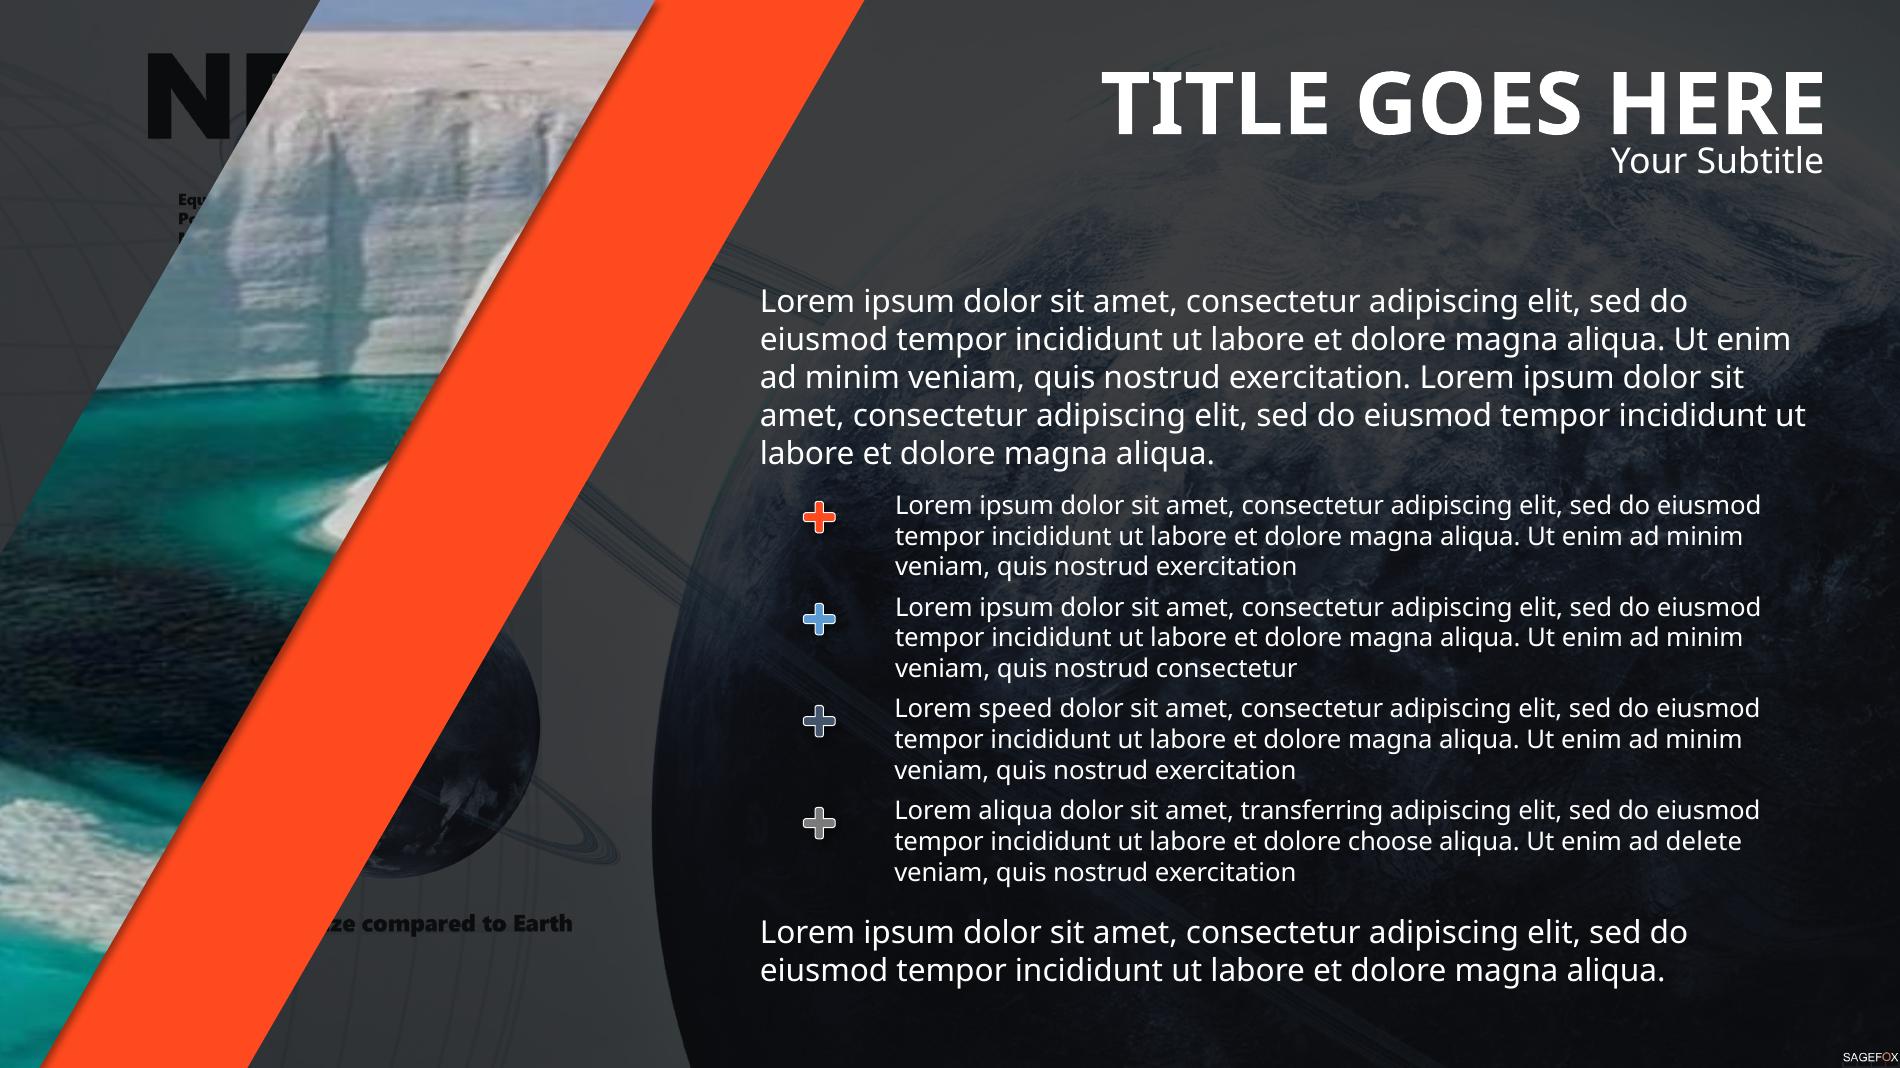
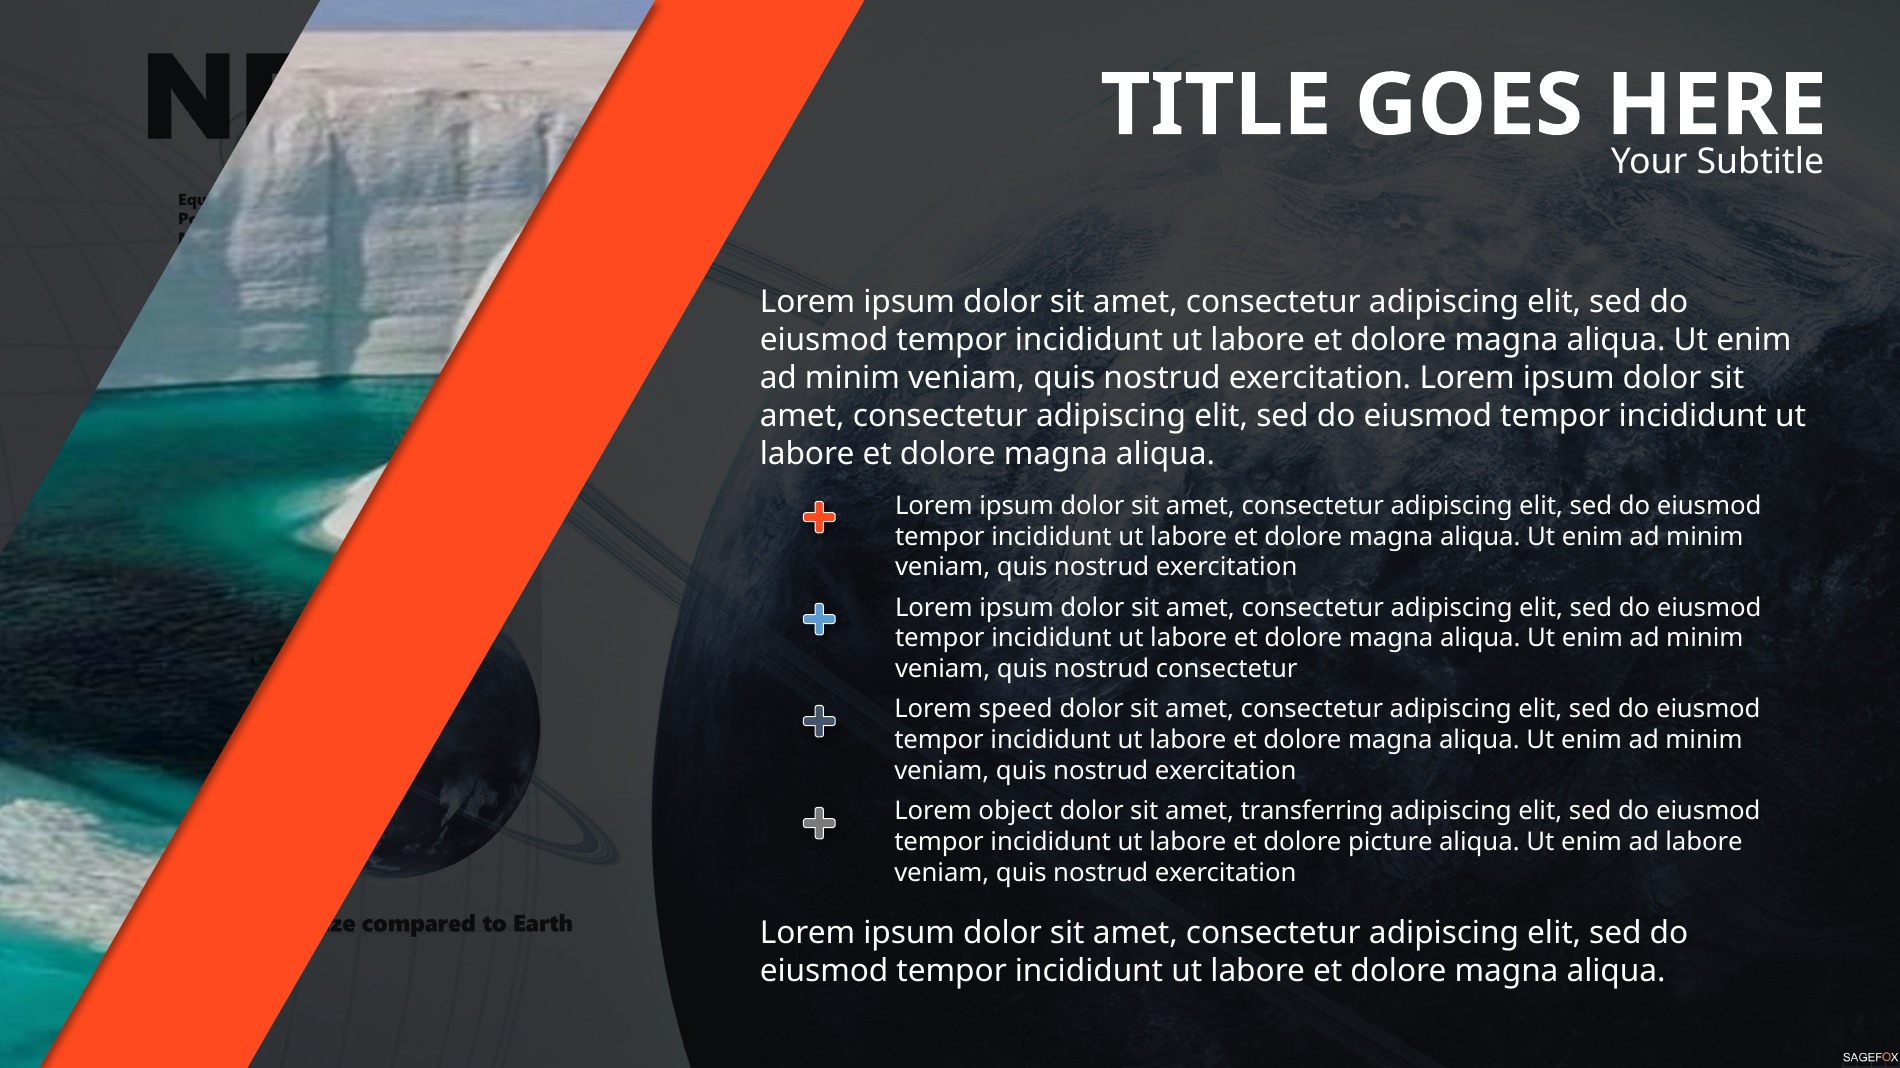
Lorem aliqua: aliqua -> object (1016, 812)
choose: choose -> picture (1390, 843)
ad delete: delete -> labore (1704, 843)
